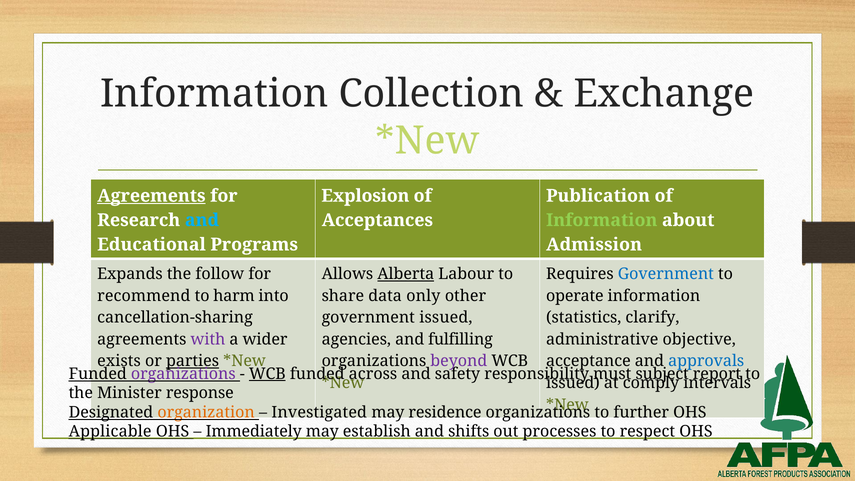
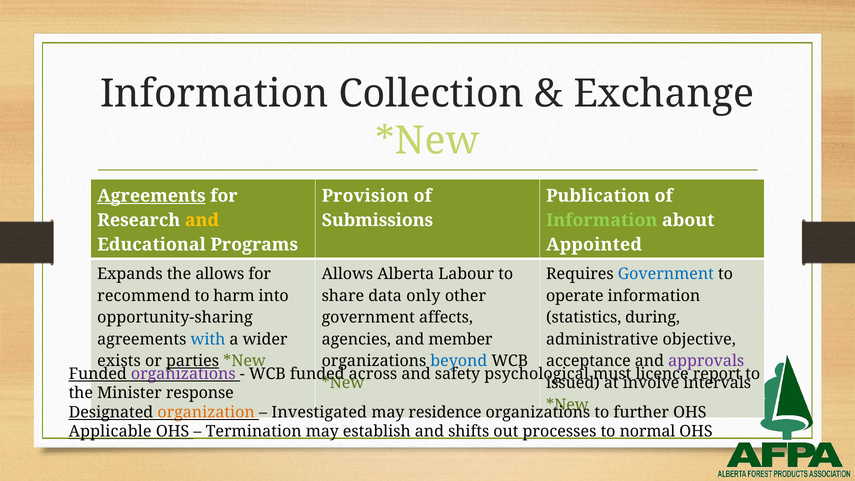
Explosion: Explosion -> Provision (365, 196)
and colour: light blue -> yellow (202, 220)
Acceptances: Acceptances -> Submissions (377, 220)
Admission: Admission -> Appointed (594, 245)
the follow: follow -> allows (220, 274)
Alberta underline: present -> none (406, 274)
cancellation-sharing: cancellation-sharing -> opportunity-sharing (175, 318)
government issued: issued -> affects (446, 318)
clarify: clarify -> during (653, 318)
with colour: purple -> blue (208, 339)
fulfilling: fulfilling -> member (460, 339)
beyond colour: purple -> blue (459, 361)
approvals colour: blue -> purple (706, 361)
WCB underline: present -> none (267, 374)
responsibility: responsibility -> psychological (537, 374)
subject: subject -> licence (662, 374)
comply: comply -> involve (651, 383)
Immediately: Immediately -> Termination (254, 431)
respect: respect -> normal (647, 431)
